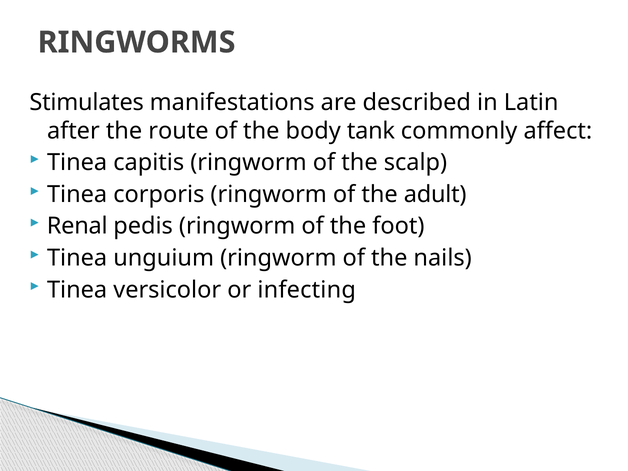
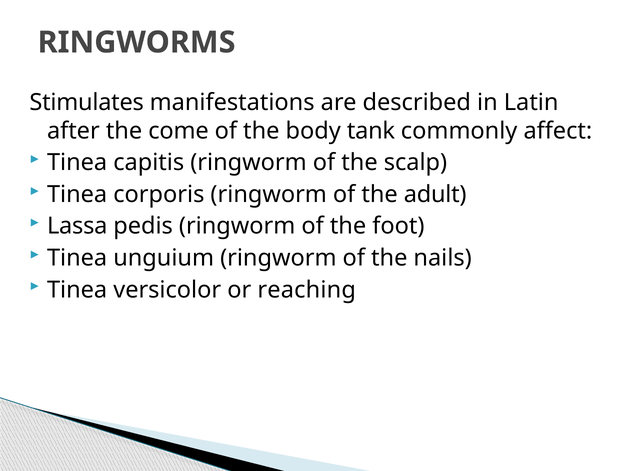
route: route -> come (179, 131)
Renal: Renal -> Lassa (77, 226)
infecting: infecting -> reaching (307, 290)
